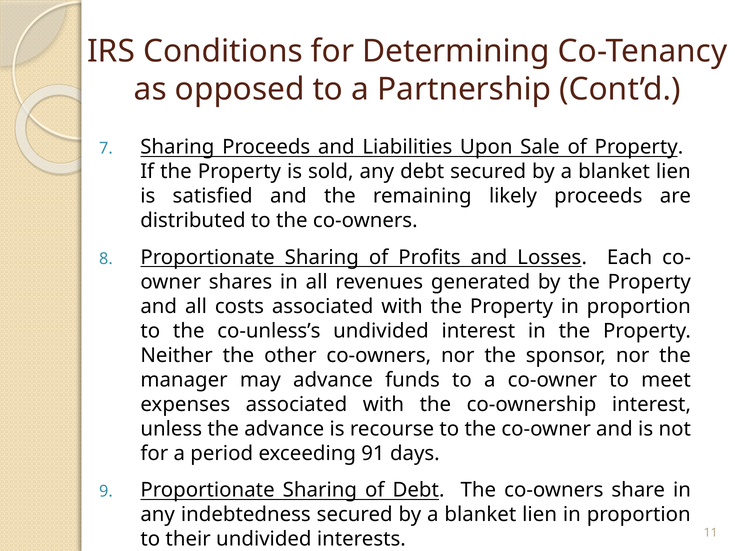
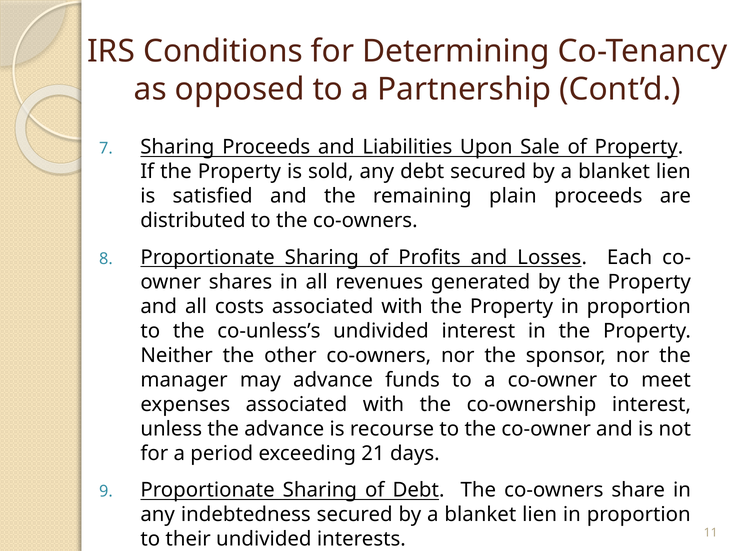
likely: likely -> plain (513, 196)
91: 91 -> 21 (373, 454)
